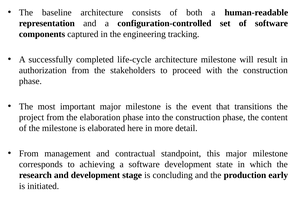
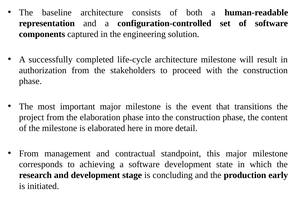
tracking: tracking -> solution (184, 34)
